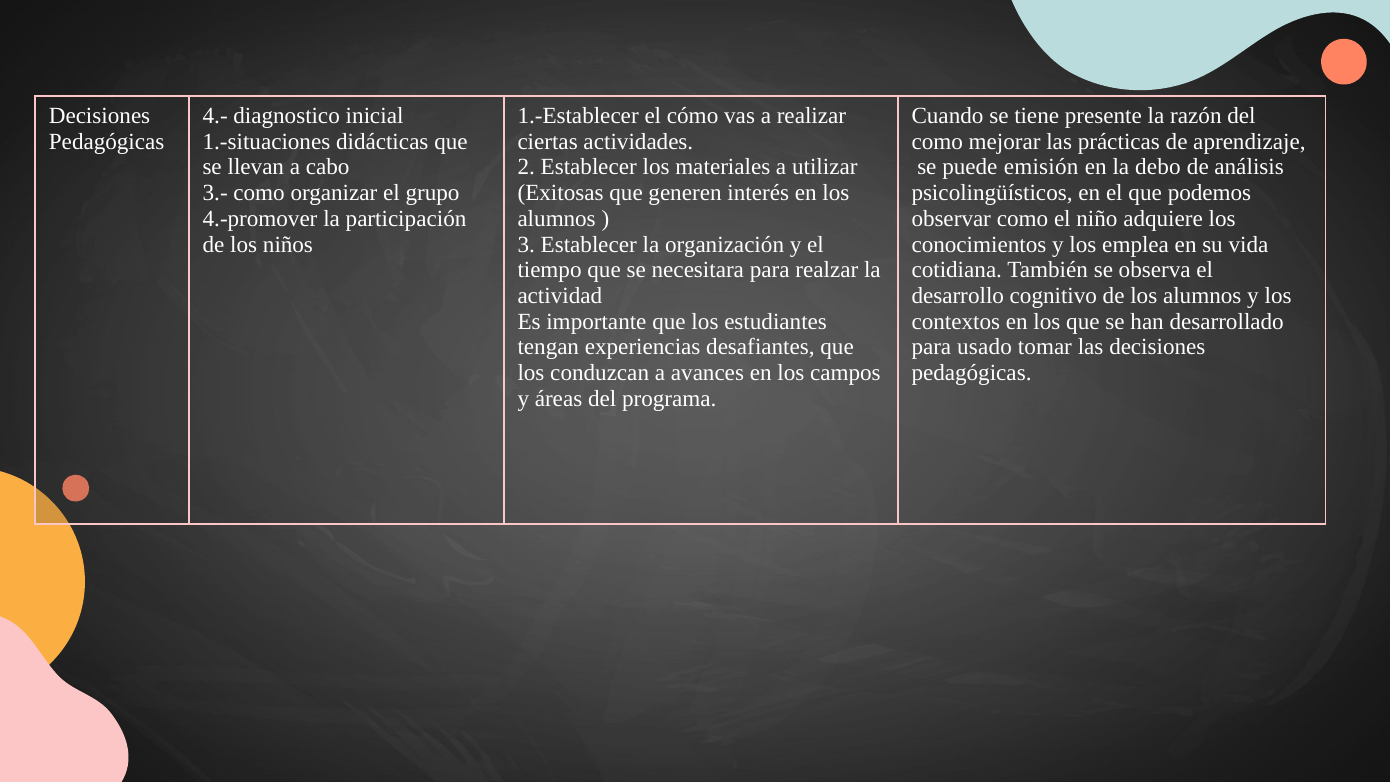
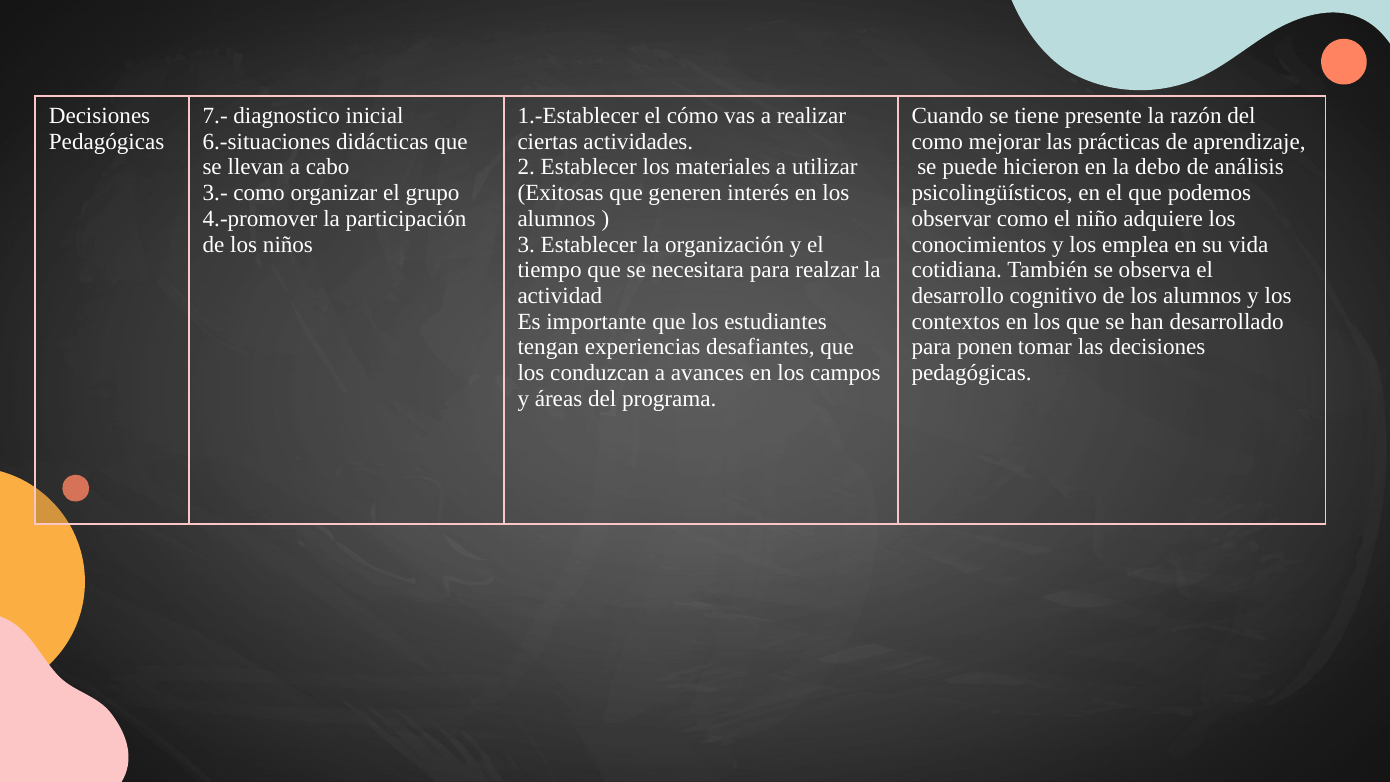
4.-: 4.- -> 7.- (215, 116)
1.-situaciones: 1.-situaciones -> 6.-situaciones (266, 141)
emisión: emisión -> hicieron (1041, 167)
usado: usado -> ponen (985, 347)
